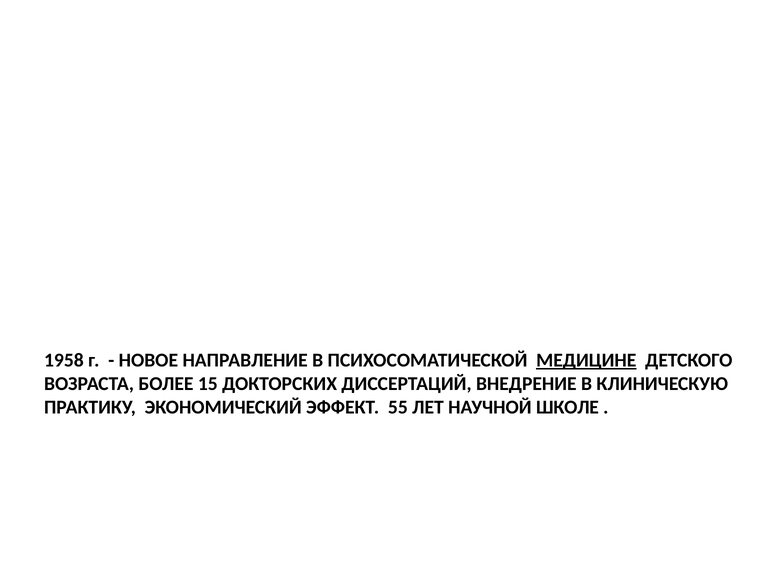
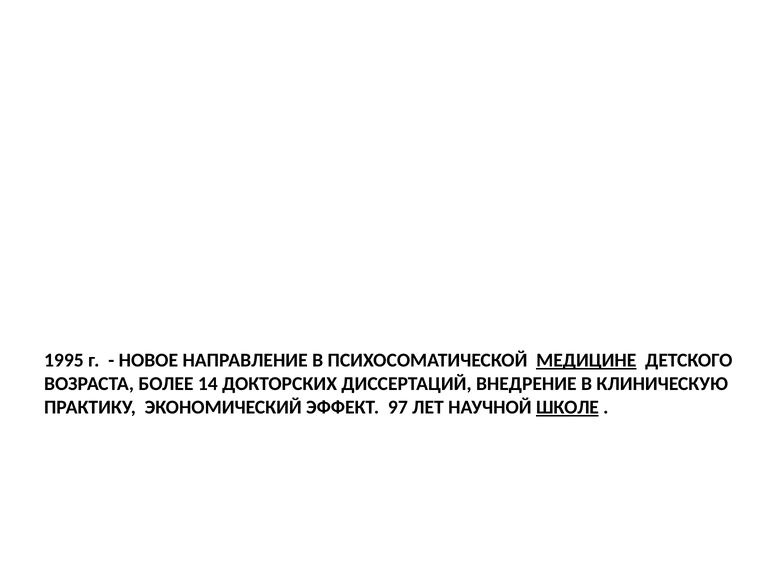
1958: 1958 -> 1995 (64, 360)
15: 15 -> 14 (208, 384)
55: 55 -> 97 (398, 407)
ШКОЛЕ underline: none -> present (567, 407)
